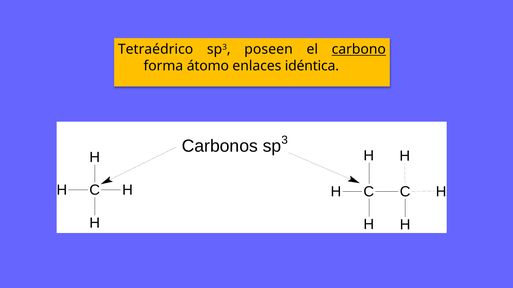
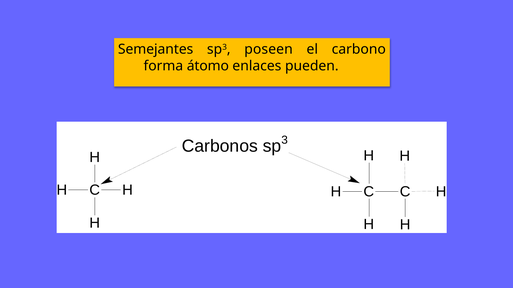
Tetraédrico: Tetraédrico -> Semejantes (156, 49)
carbono underline: present -> none (359, 49)
idéntica: idéntica -> pueden (312, 66)
